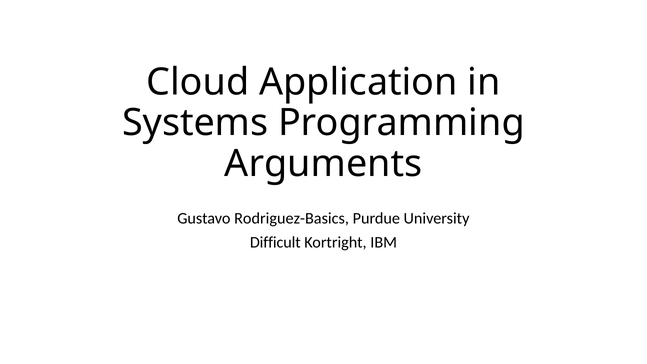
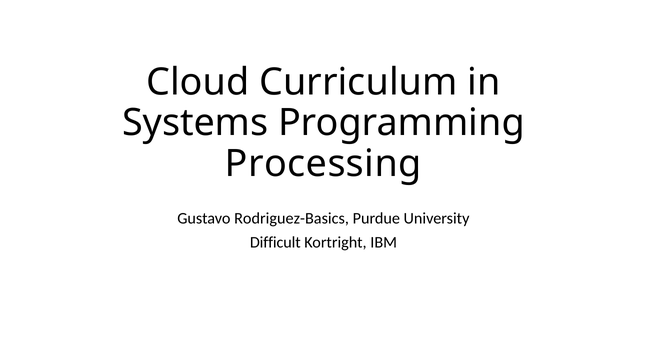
Application: Application -> Curriculum (358, 82)
Arguments: Arguments -> Processing (323, 164)
